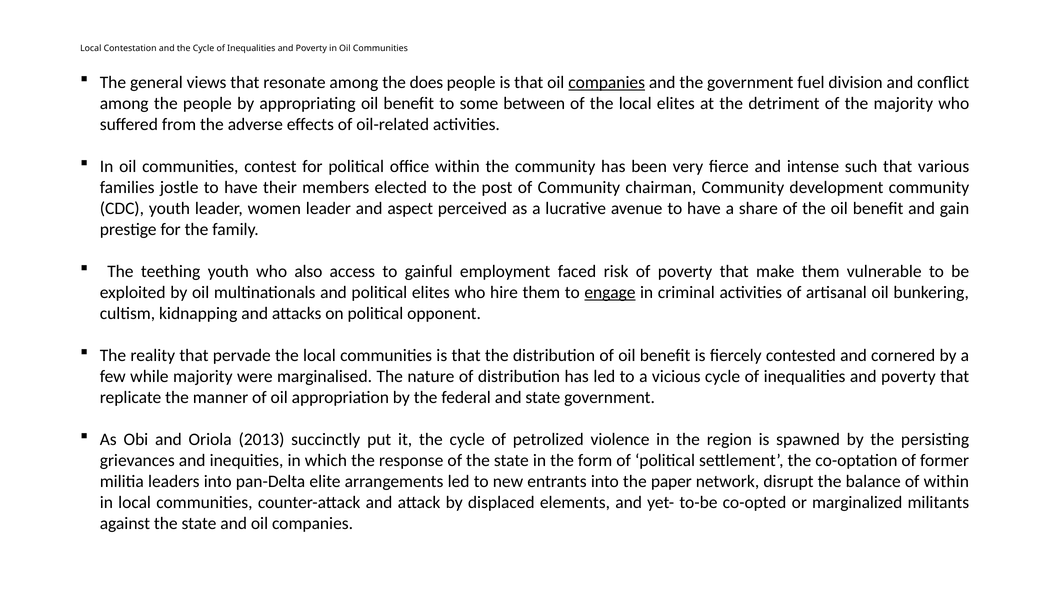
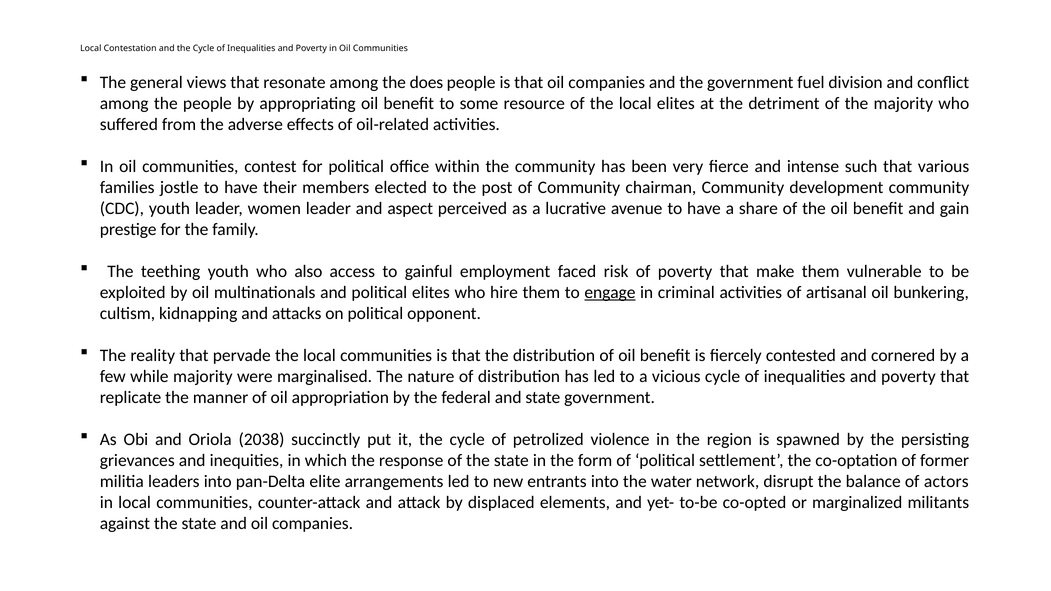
companies underline: present -> none (607, 82)
between: between -> resource (534, 103)
2013: 2013 -> 2038 (261, 439)
paper: paper -> water (671, 481)
of within: within -> actors (946, 481)
